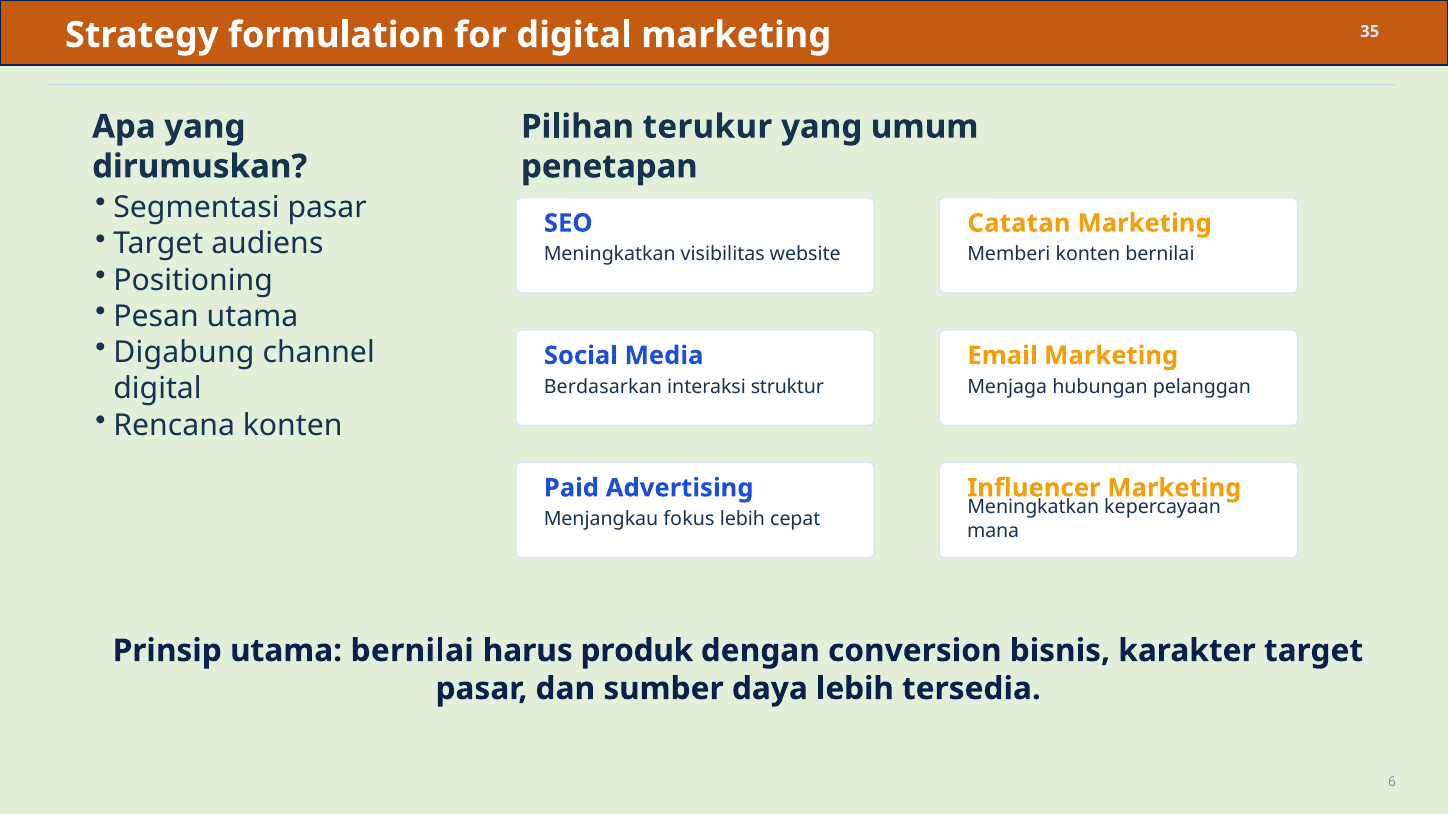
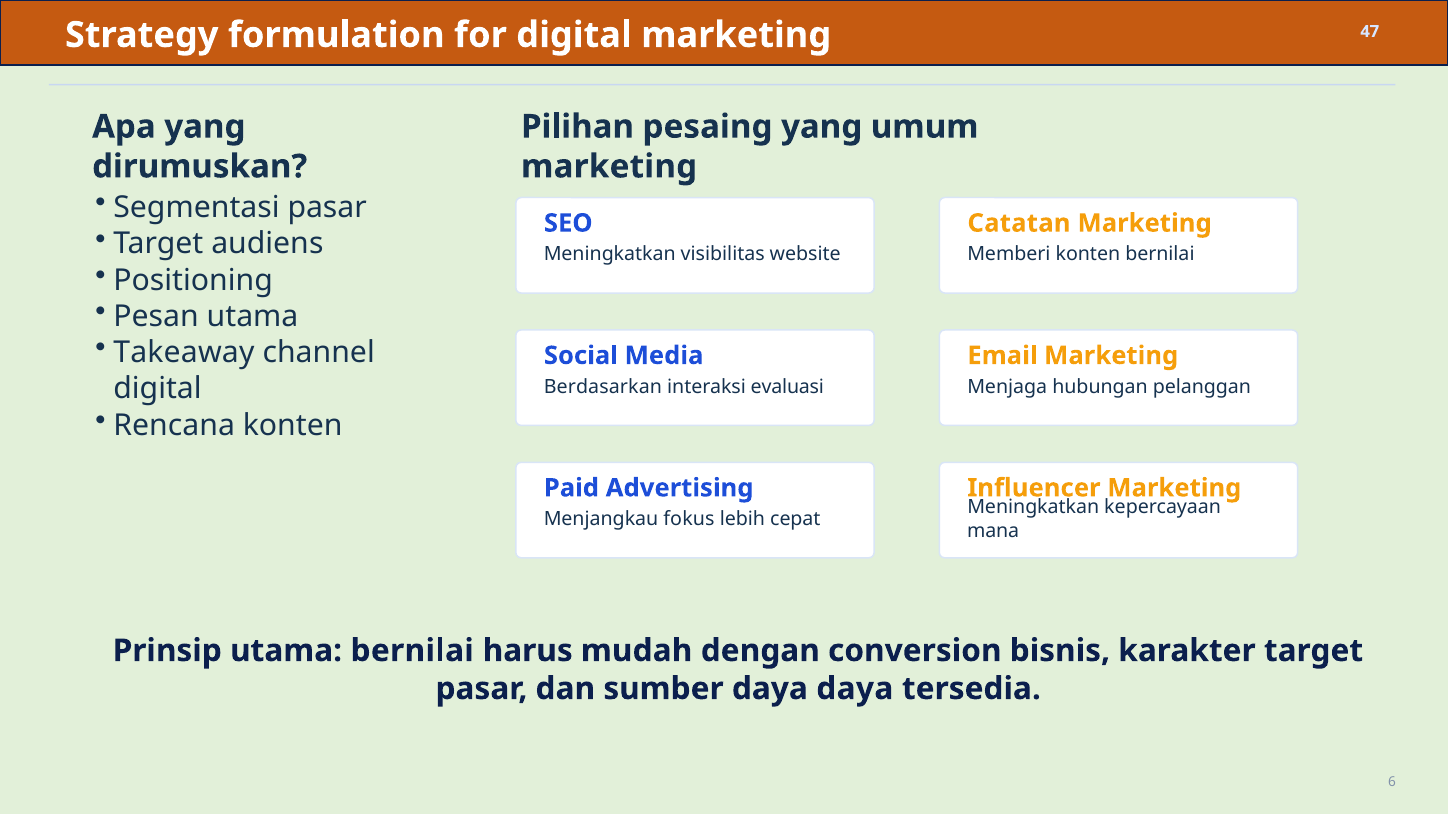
35: 35 -> 47 (1370, 32)
terukur: terukur -> pesaing (708, 127)
penetapan: penetapan -> marketing (609, 167)
Digabung: Digabung -> Takeaway (184, 353)
struktur: struktur -> evaluasi (787, 387)
produk: produk -> mudah (637, 651)
daya lebih: lebih -> daya (855, 689)
